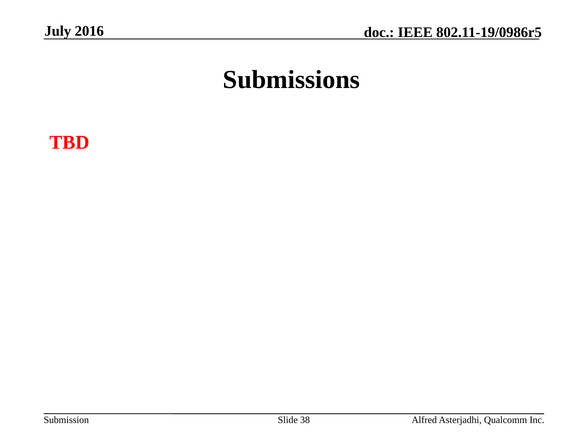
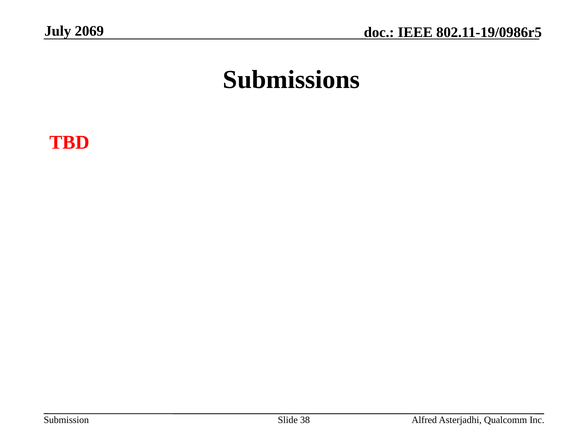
2016: 2016 -> 2069 (89, 31)
